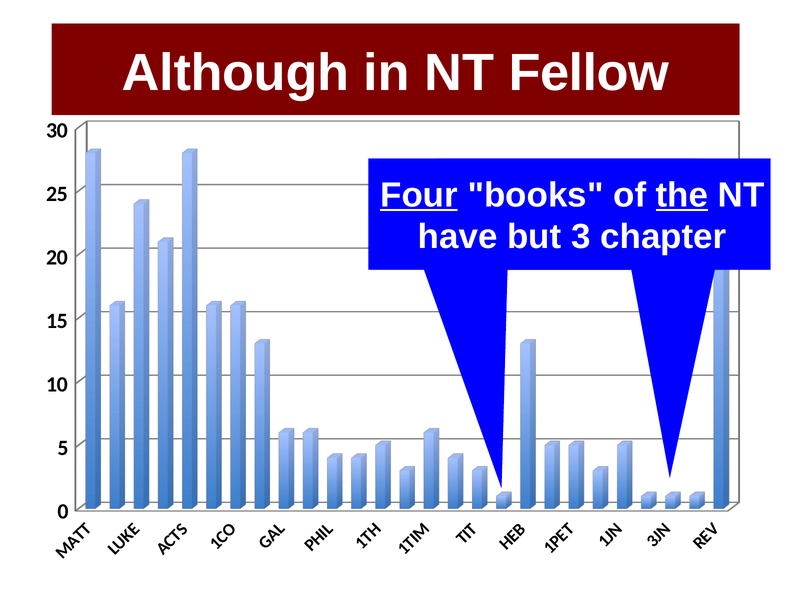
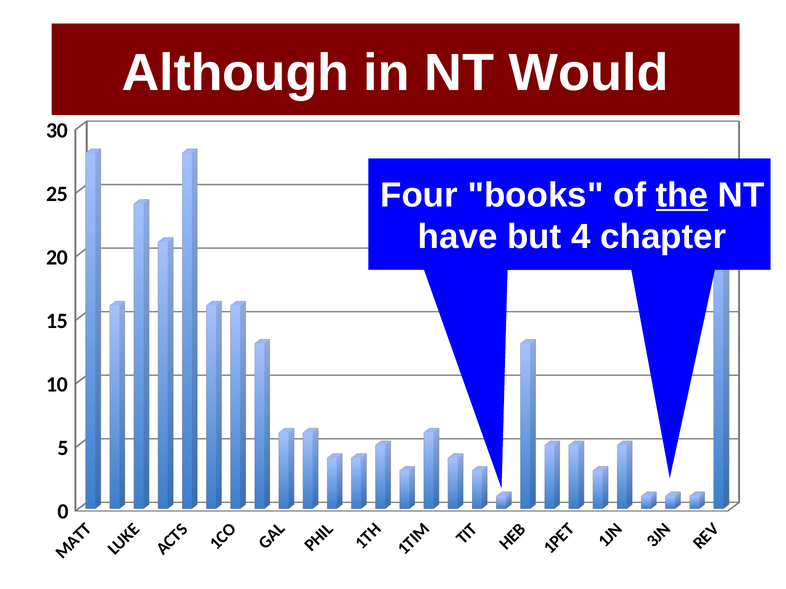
Fellow: Fellow -> Would (589, 73)
Four underline: present -> none (419, 195)
but 3: 3 -> 4 (581, 237)
